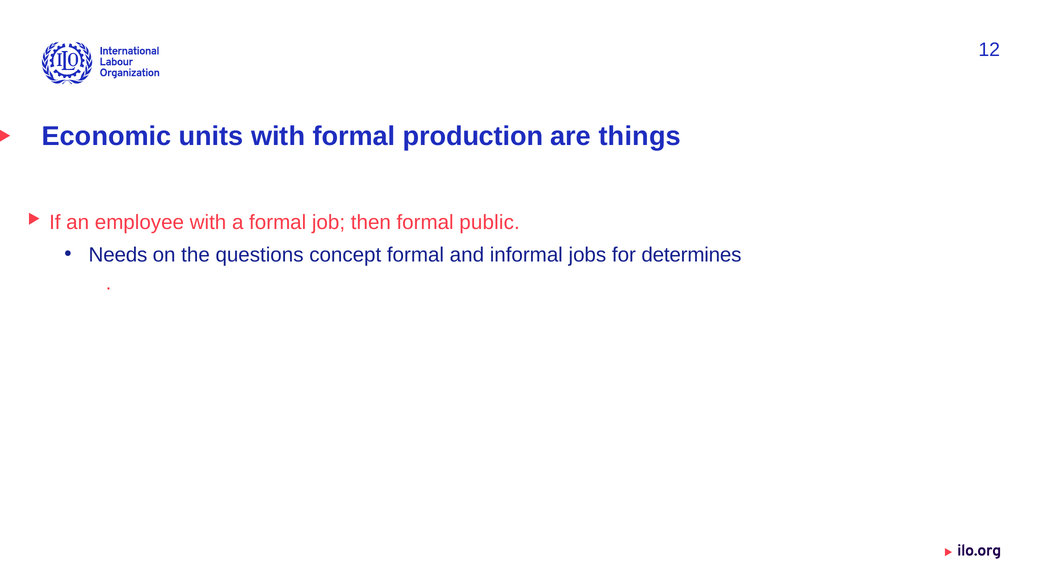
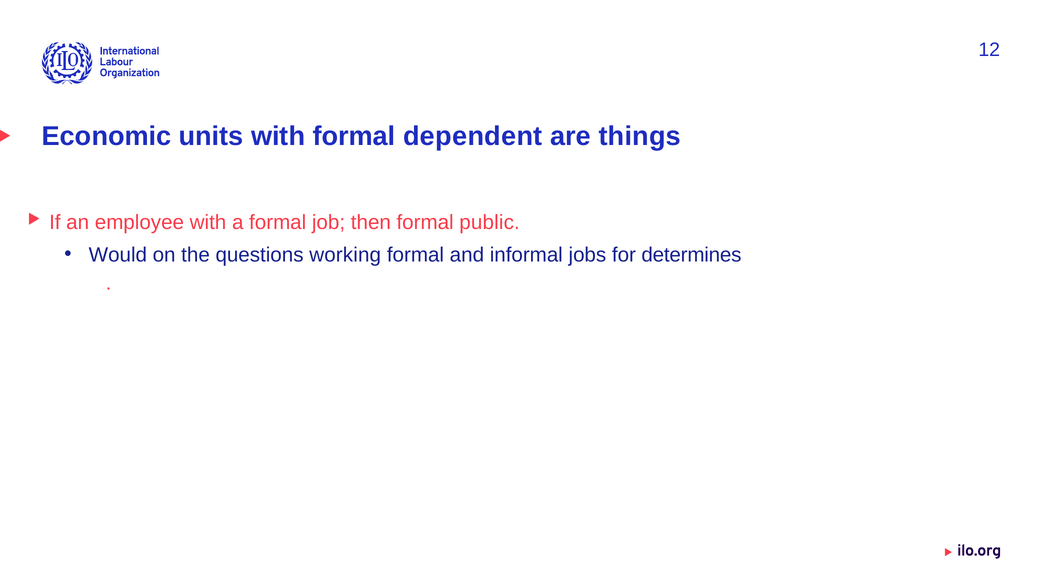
production: production -> dependent (473, 136)
Needs: Needs -> Would (118, 255)
concept: concept -> working (345, 255)
